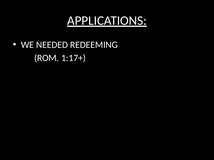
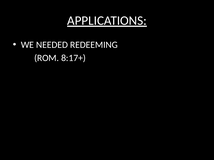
1:17+: 1:17+ -> 8:17+ (73, 58)
